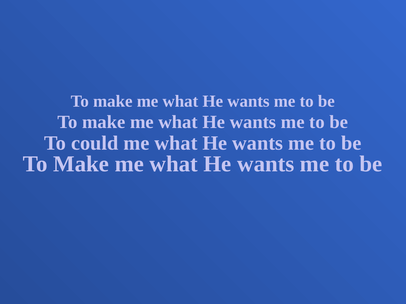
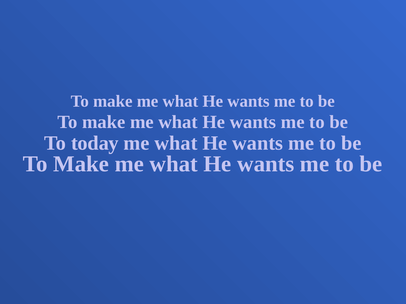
could: could -> today (95, 143)
